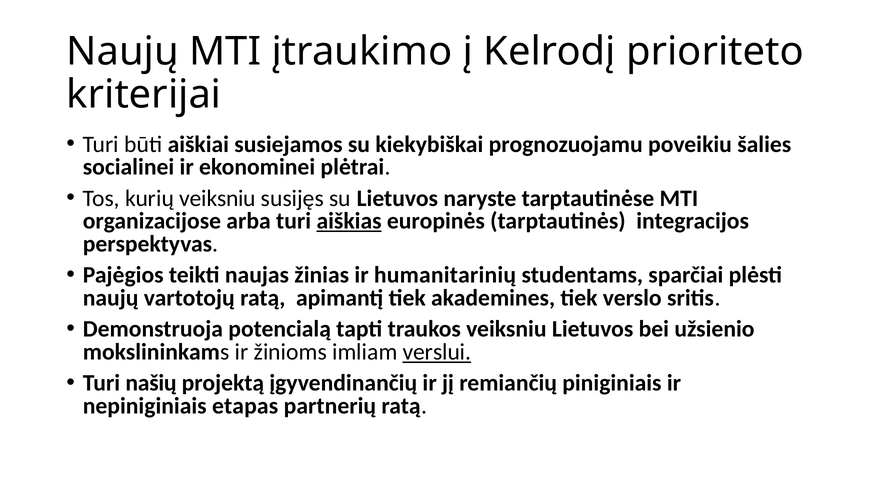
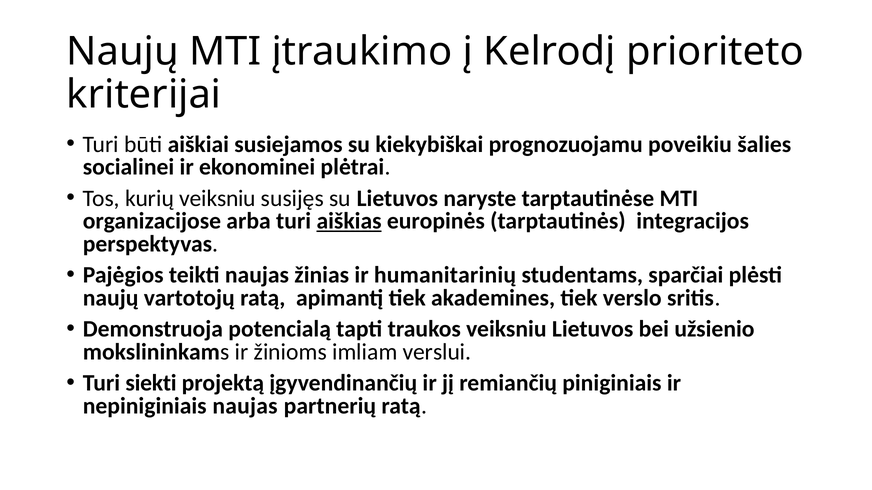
verslui underline: present -> none (437, 352)
našių: našių -> siekti (151, 384)
nepiniginiais etapas: etapas -> naujas (245, 406)
